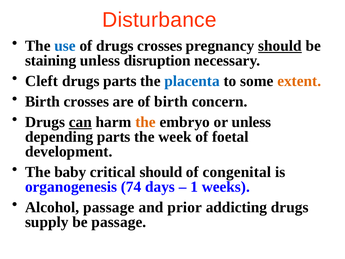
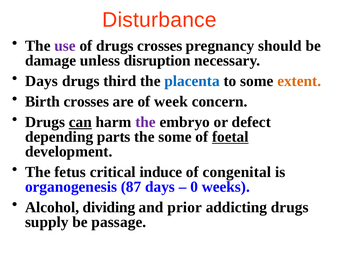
use colour: blue -> purple (65, 46)
should underline: present -> none (280, 46)
staining: staining -> damage (51, 61)
Cleft: Cleft -> Days (42, 81)
drugs parts: parts -> third (120, 81)
of birth: birth -> week (171, 101)
the colour: orange -> purple (146, 122)
or unless: unless -> defect (251, 122)
the week: week -> some (175, 137)
foetal underline: none -> present (230, 137)
baby: baby -> fetus (70, 172)
critical should: should -> induce (161, 172)
74: 74 -> 87 (131, 187)
1: 1 -> 0 (194, 187)
Alcohol passage: passage -> dividing (109, 207)
